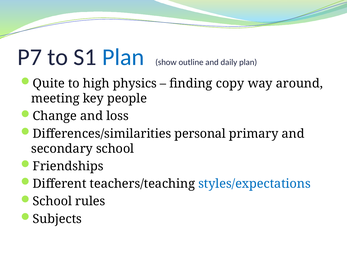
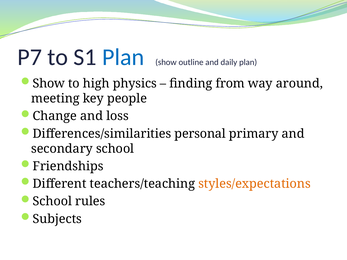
Quite: Quite -> Show (49, 84)
copy: copy -> from (230, 84)
styles/expectations colour: blue -> orange (254, 184)
